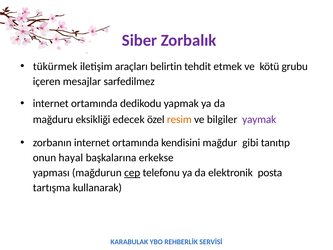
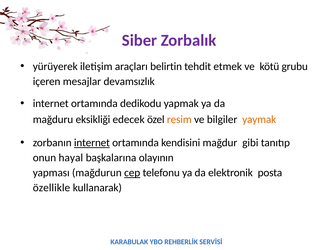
tükürmek: tükürmek -> yürüyerek (55, 66)
sarfedilmez: sarfedilmez -> devamsızlık (129, 81)
yaymak colour: purple -> orange (259, 119)
internet underline: none -> present (92, 143)
erkekse: erkekse -> olayının (156, 158)
tartışma: tartışma -> özellikle (51, 188)
